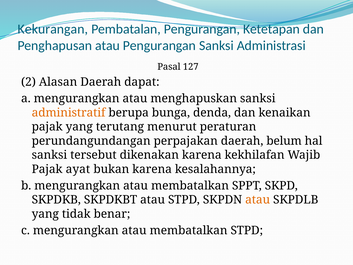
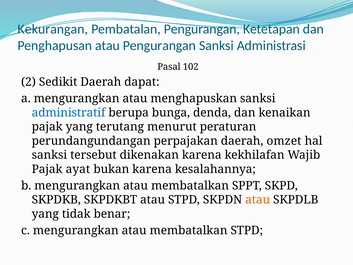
127: 127 -> 102 (191, 67)
Alasan: Alasan -> Sedikit (58, 82)
administratif colour: orange -> blue (69, 113)
belum: belum -> omzet (284, 141)
